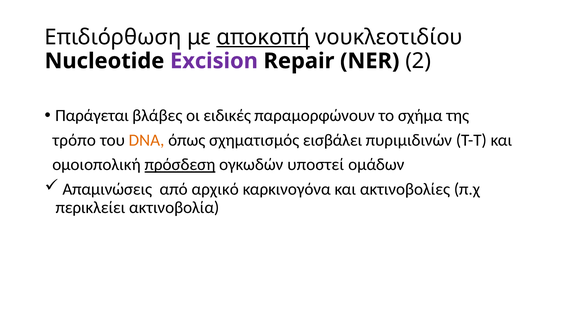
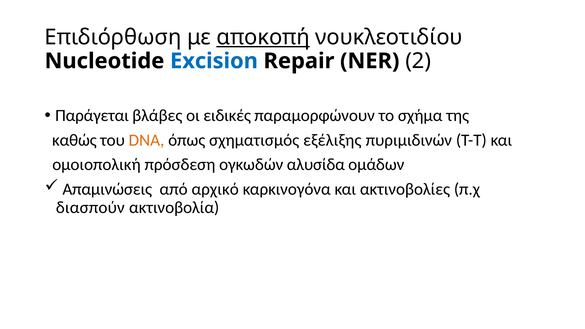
Excision colour: purple -> blue (214, 61)
τρόπο: τρόπο -> καθώς (74, 140)
εισβάλει: εισβάλει -> εξέλιξης (332, 140)
πρόσδεση underline: present -> none (180, 165)
υποστεί: υποστεί -> αλυσίδα (316, 165)
περικλείει: περικλείει -> διασπούν (90, 208)
